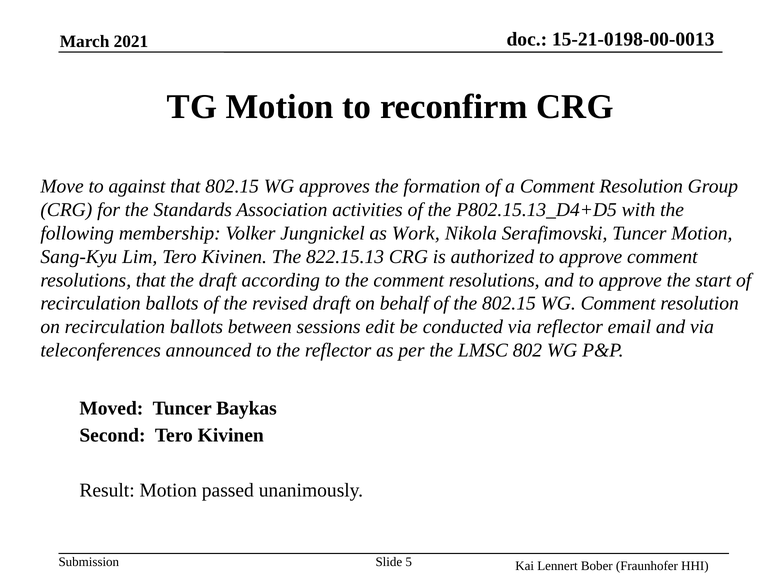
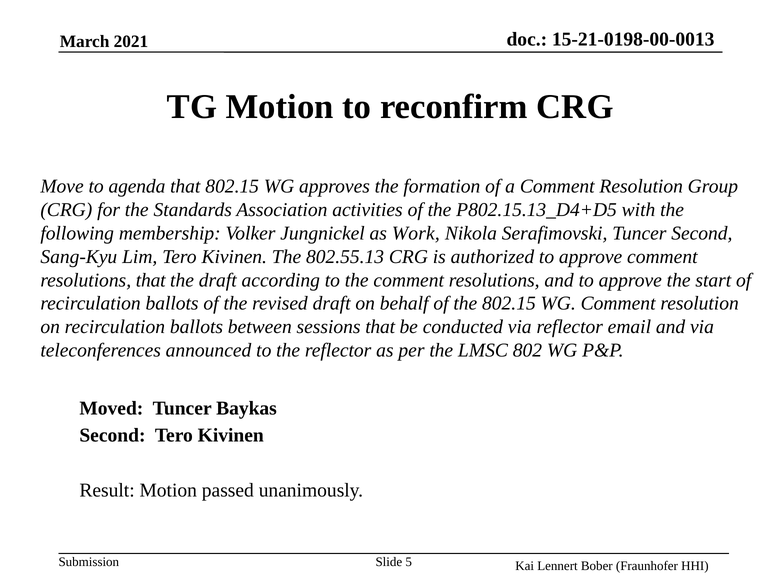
against: against -> agenda (137, 186)
Tuncer Motion: Motion -> Second (702, 233)
822.15.13: 822.15.13 -> 802.55.13 (345, 257)
sessions edit: edit -> that (380, 327)
